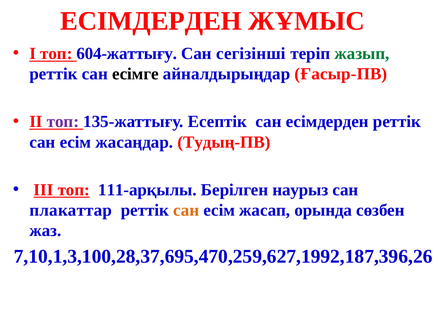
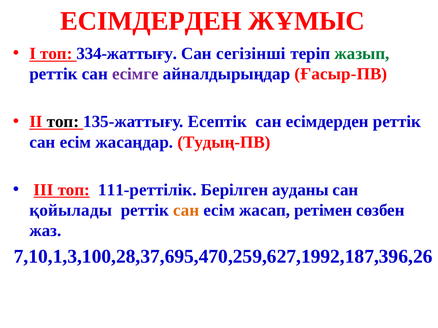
604-жаттығу: 604-жаттығу -> 334-жаттығу (127, 54)
есімге colour: black -> purple (135, 74)
топ colour: purple -> black (63, 122)
111-арқылы: 111-арқылы -> 111-реттілік (147, 190)
наурыз: наурыз -> ауданы (300, 190)
плакаттар: плакаттар -> қойылады (71, 210)
орында: орында -> ретімен (323, 210)
